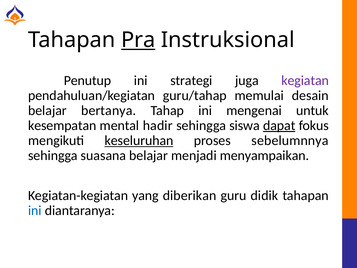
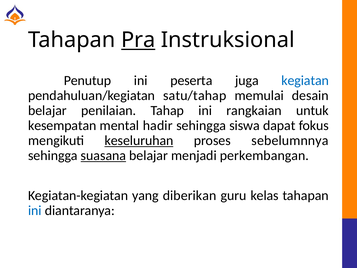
strategi: strategi -> peserta (191, 80)
kegiatan colour: purple -> blue (305, 80)
guru/tahap: guru/tahap -> satu/tahap (195, 95)
bertanya: bertanya -> penilaian (109, 110)
mengenai: mengenai -> rangkaian (254, 110)
dapat underline: present -> none (279, 125)
suasana underline: none -> present (103, 155)
menyampaikan: menyampaikan -> perkembangan (264, 155)
didik: didik -> kelas (265, 195)
